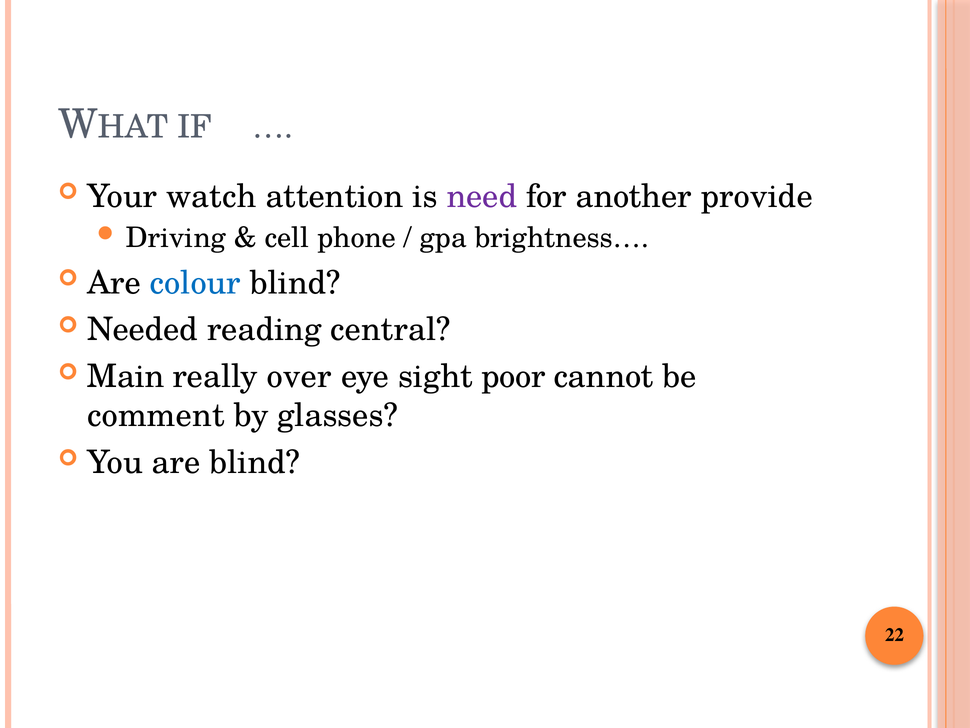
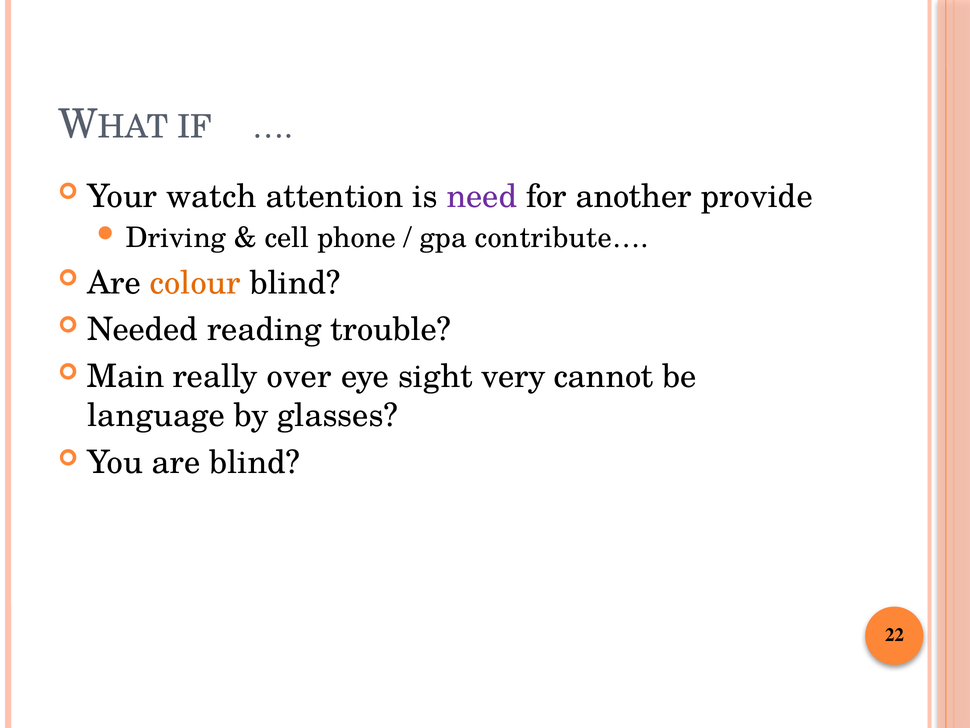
brightness…: brightness… -> contribute… (562, 238)
colour colour: blue -> orange (195, 283)
central: central -> trouble (391, 330)
poor: poor -> very (513, 376)
comment: comment -> language (156, 415)
